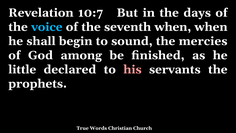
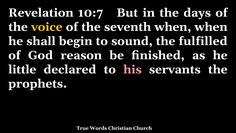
voice colour: light blue -> yellow (47, 27)
mercies: mercies -> fulfilled (203, 41)
among: among -> reason (81, 55)
